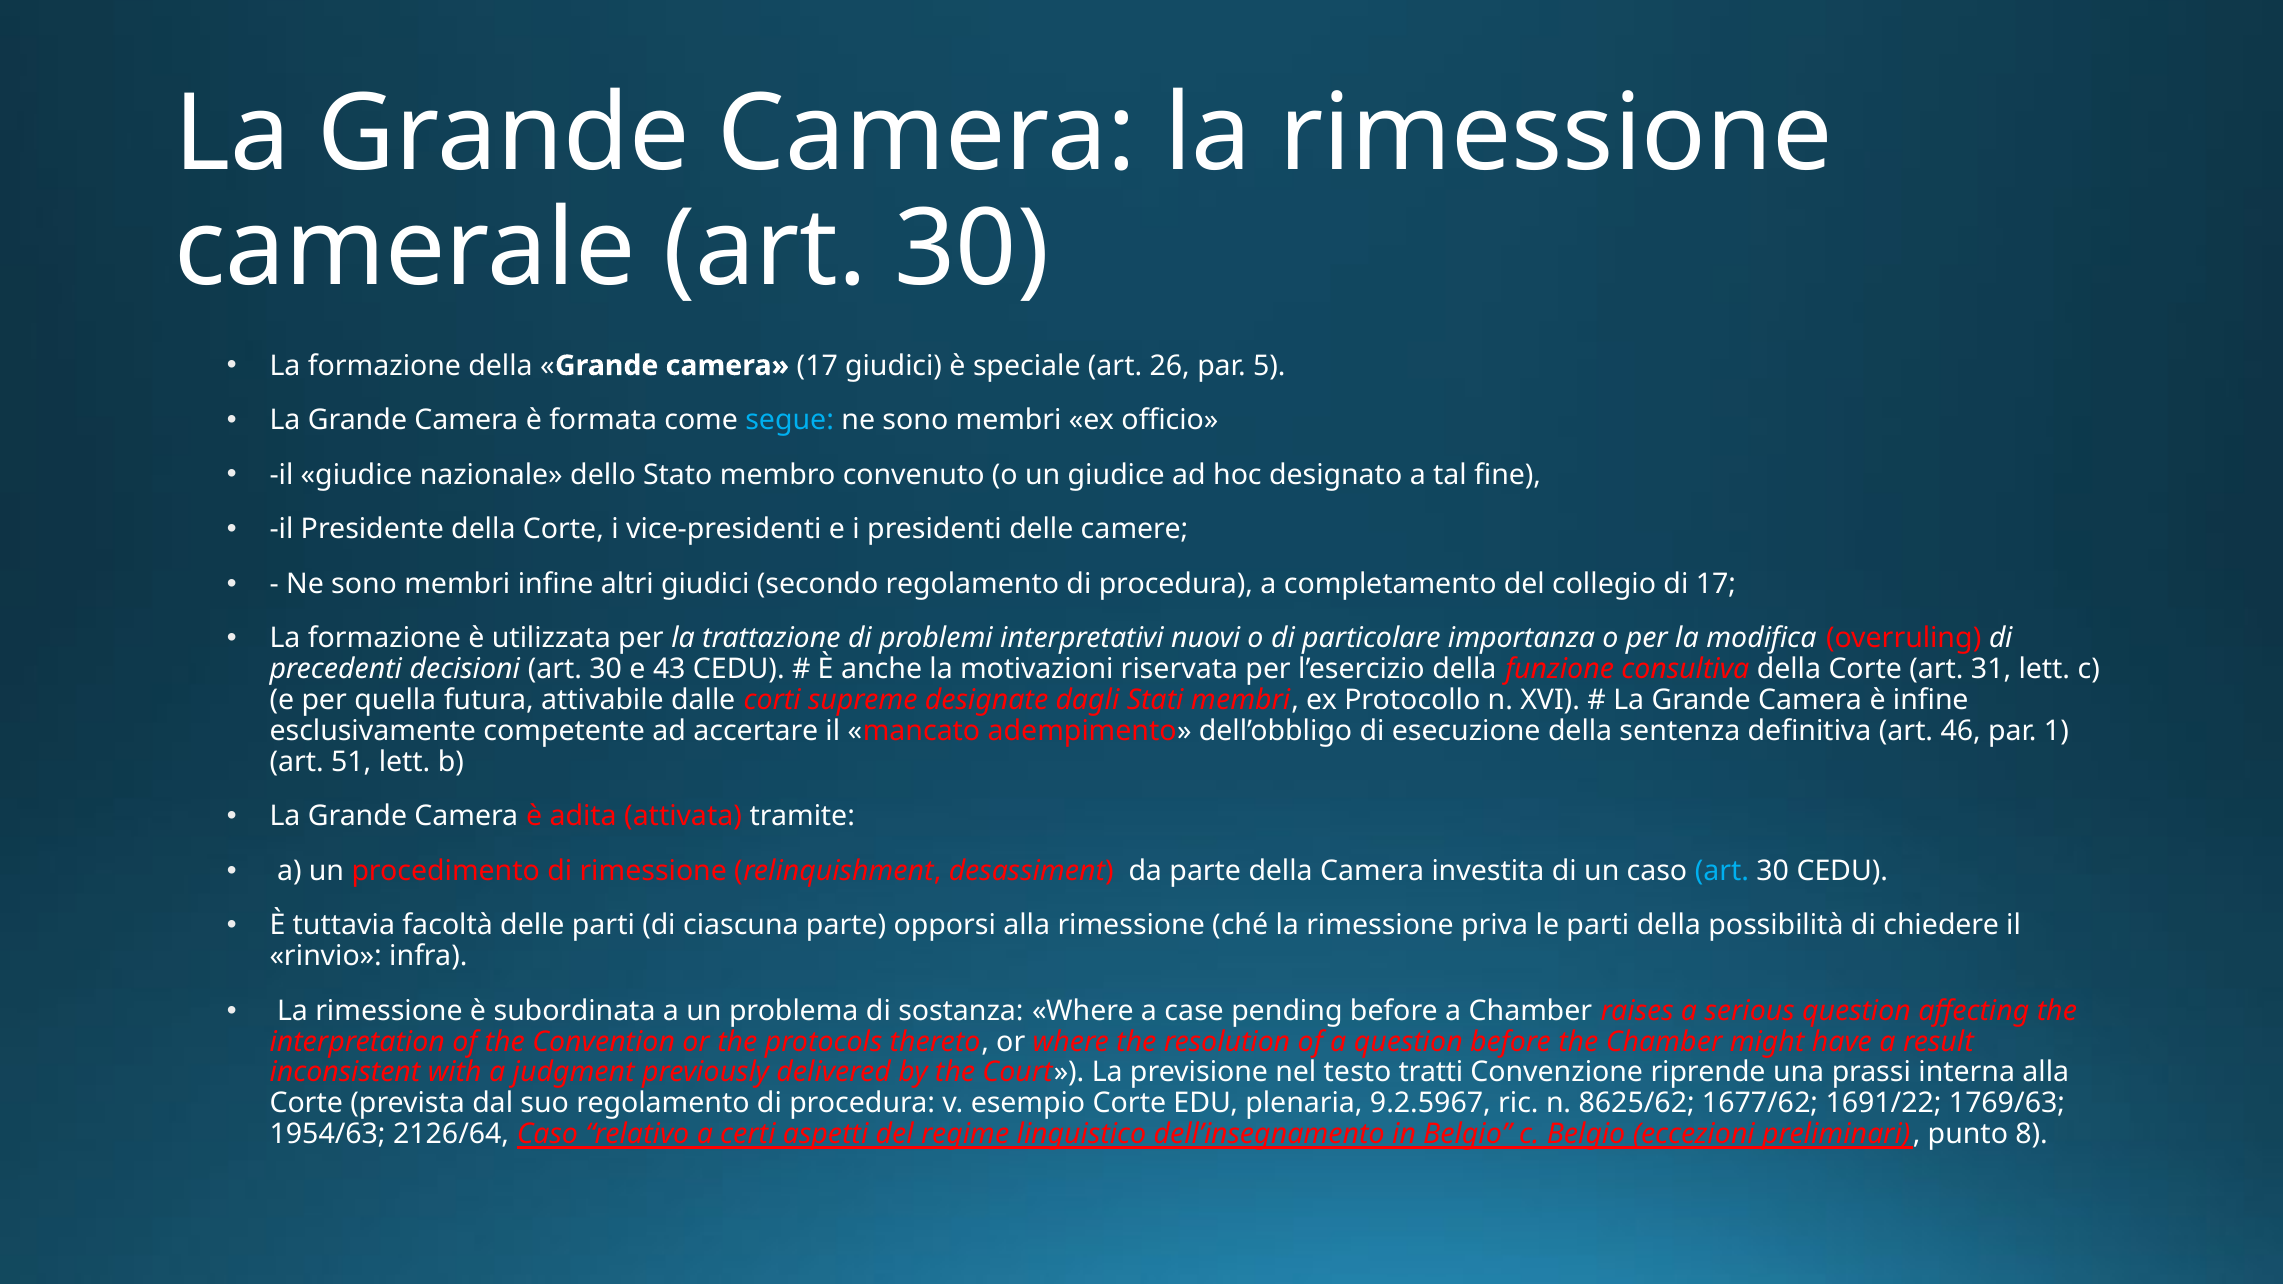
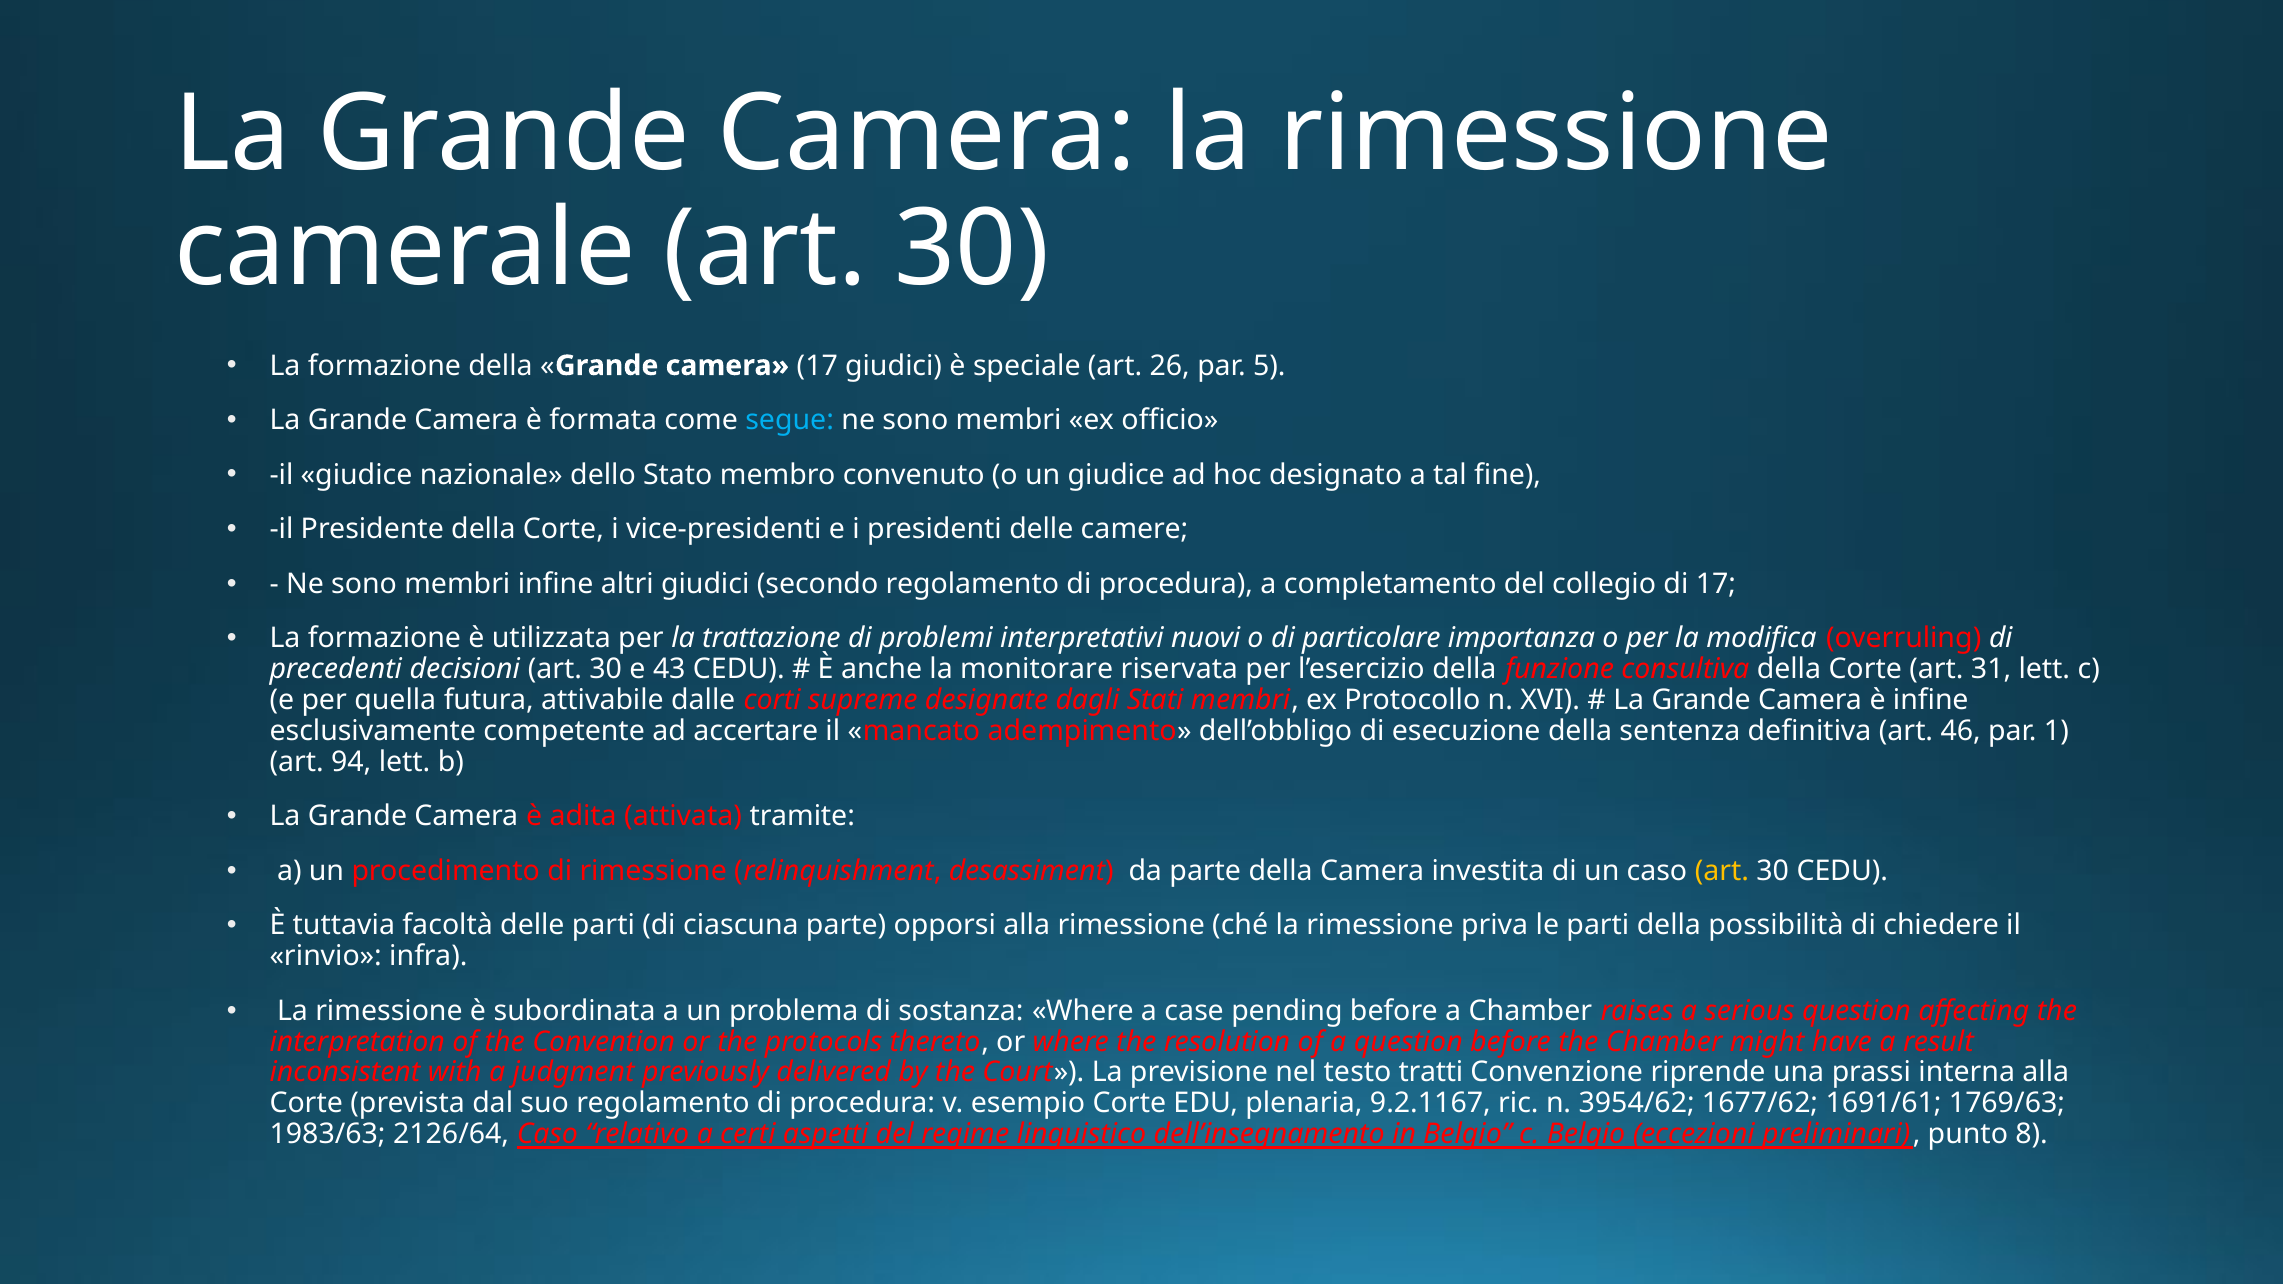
motivazioni: motivazioni -> monitorare (1037, 669)
51: 51 -> 94 (351, 762)
art colour: light blue -> yellow (1722, 871)
9.2.5967: 9.2.5967 -> 9.2.1167 (1430, 1104)
8625/62: 8625/62 -> 3954/62 (1637, 1104)
1691/22: 1691/22 -> 1691/61 (1884, 1104)
1954/63: 1954/63 -> 1983/63 (328, 1134)
